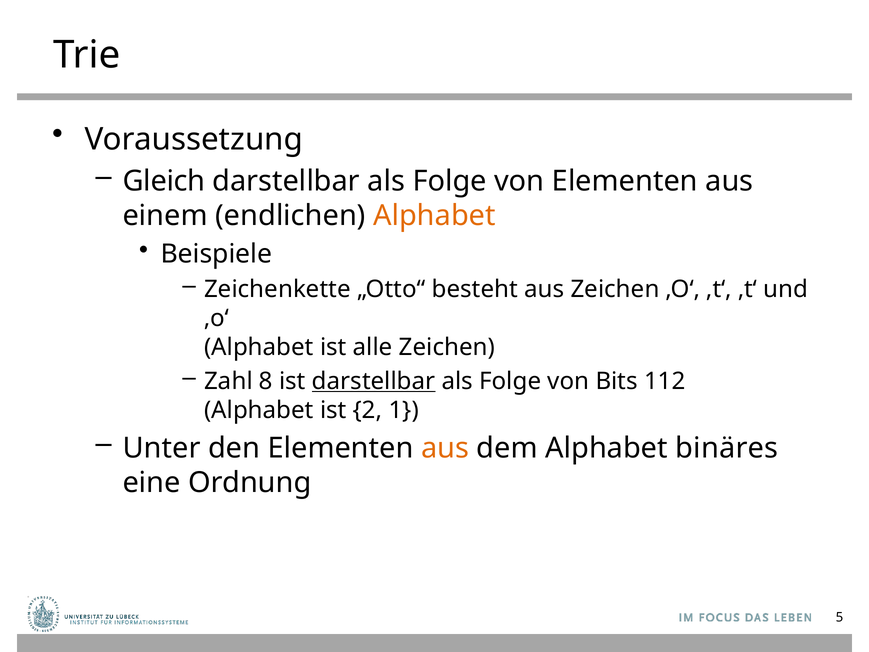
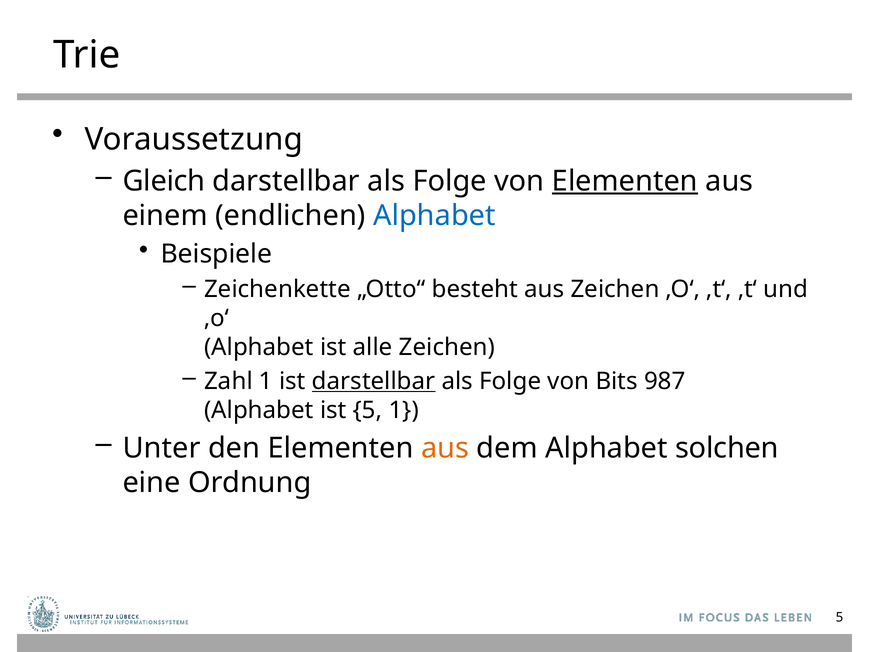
Elementen underline: none -> present (625, 181)
Alphabet colour: orange -> blue (434, 216)
Zahl 8: 8 -> 1 (266, 381)
112: 112 -> 987 (665, 381)
ist 2: 2 -> 5 (368, 410)
binäres: binäres -> solchen (727, 448)
